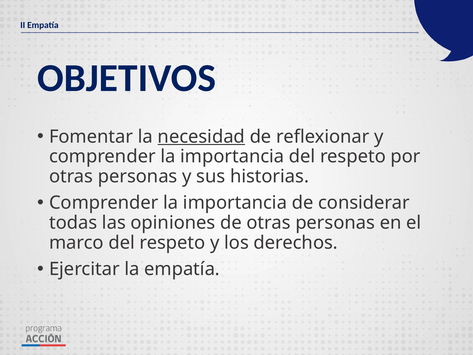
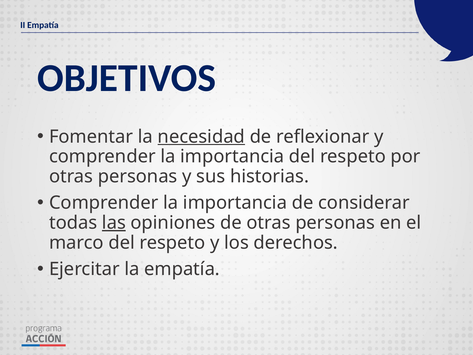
las underline: none -> present (114, 223)
